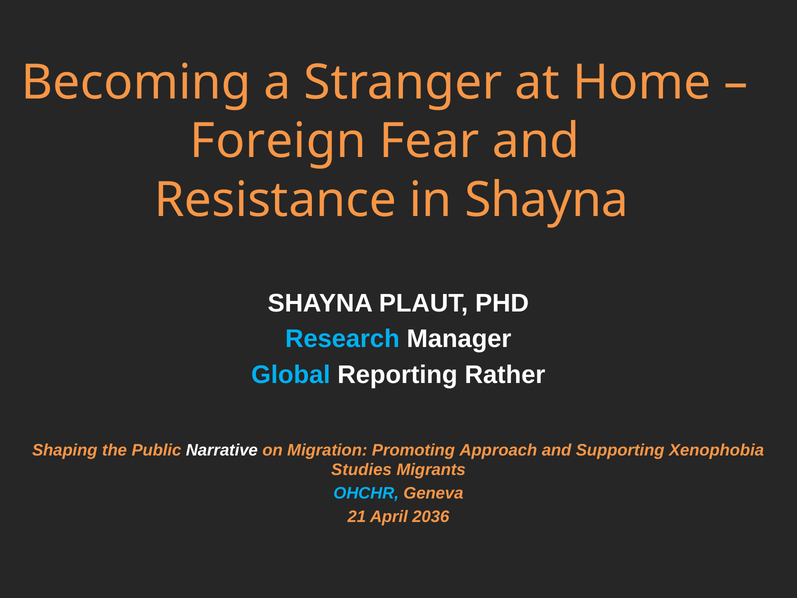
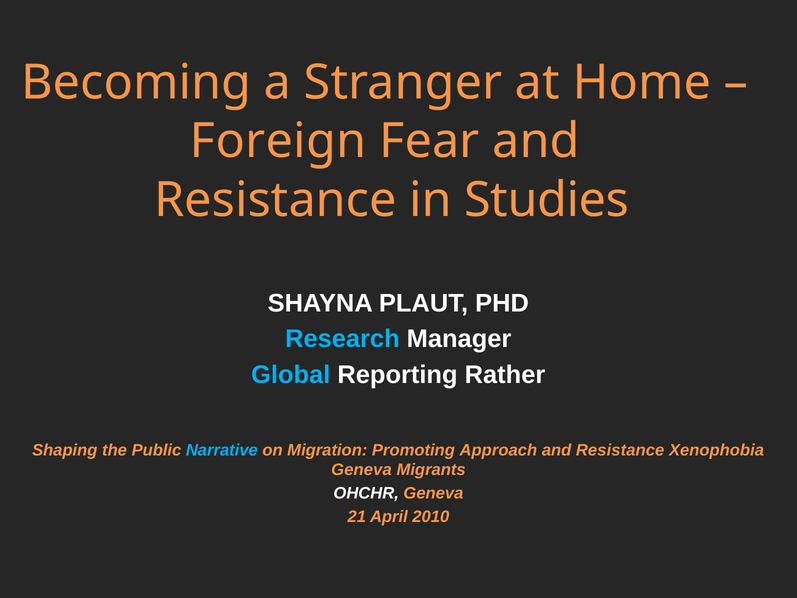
in Shayna: Shayna -> Studies (547, 200)
Narrative colour: white -> light blue (222, 450)
Supporting: Supporting -> Resistance (620, 450)
Studies: Studies -> Geneva (362, 470)
OHCHR colour: light blue -> white (366, 493)
2036: 2036 -> 2010 (431, 517)
